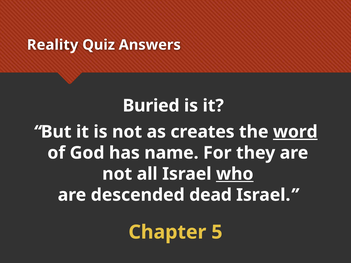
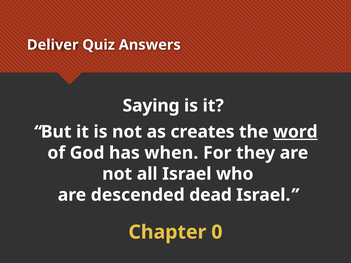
Reality: Reality -> Deliver (53, 45)
Buried: Buried -> Saying (151, 106)
name: name -> when (171, 153)
who underline: present -> none (235, 174)
5: 5 -> 0 (217, 232)
